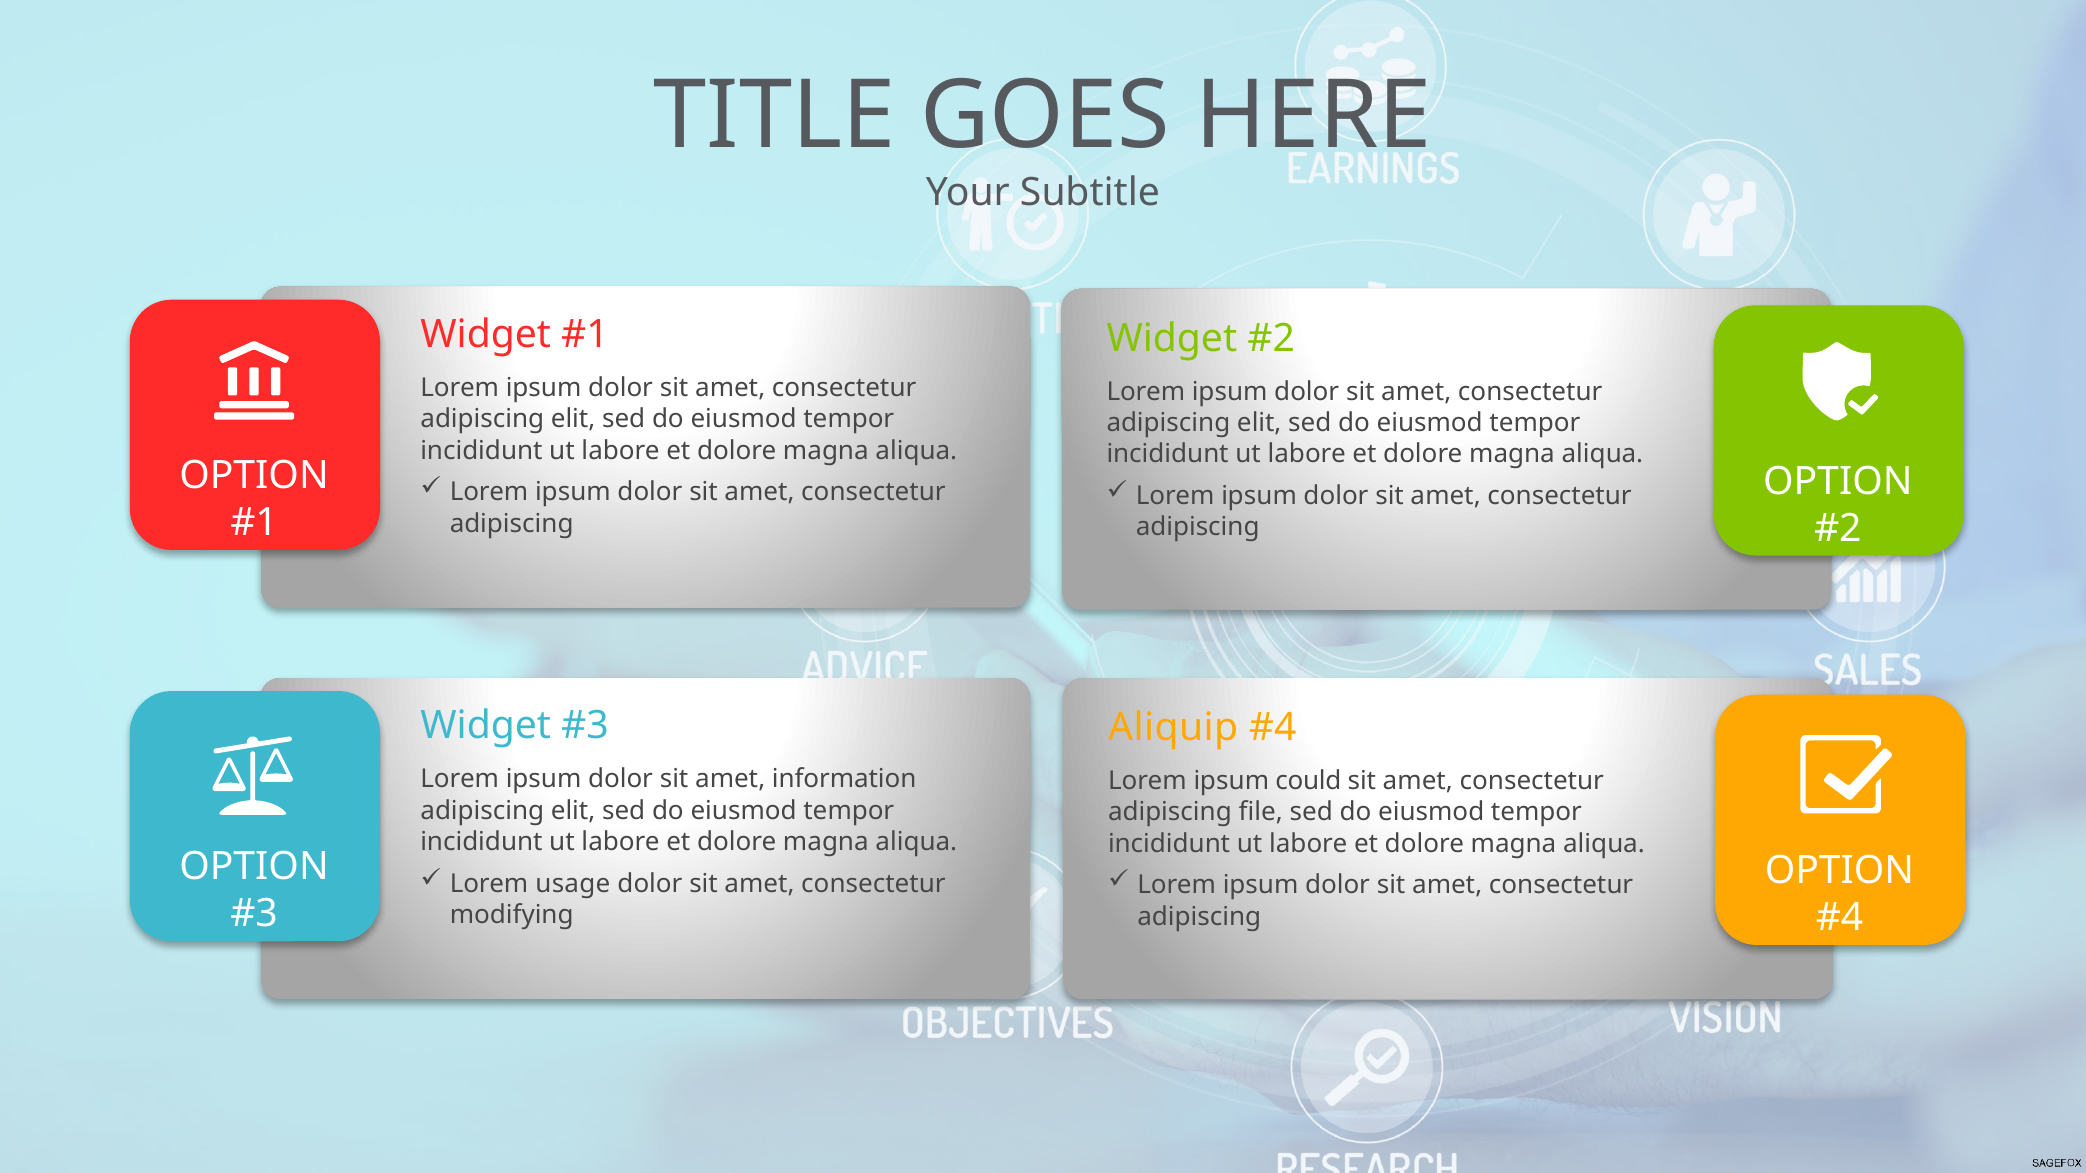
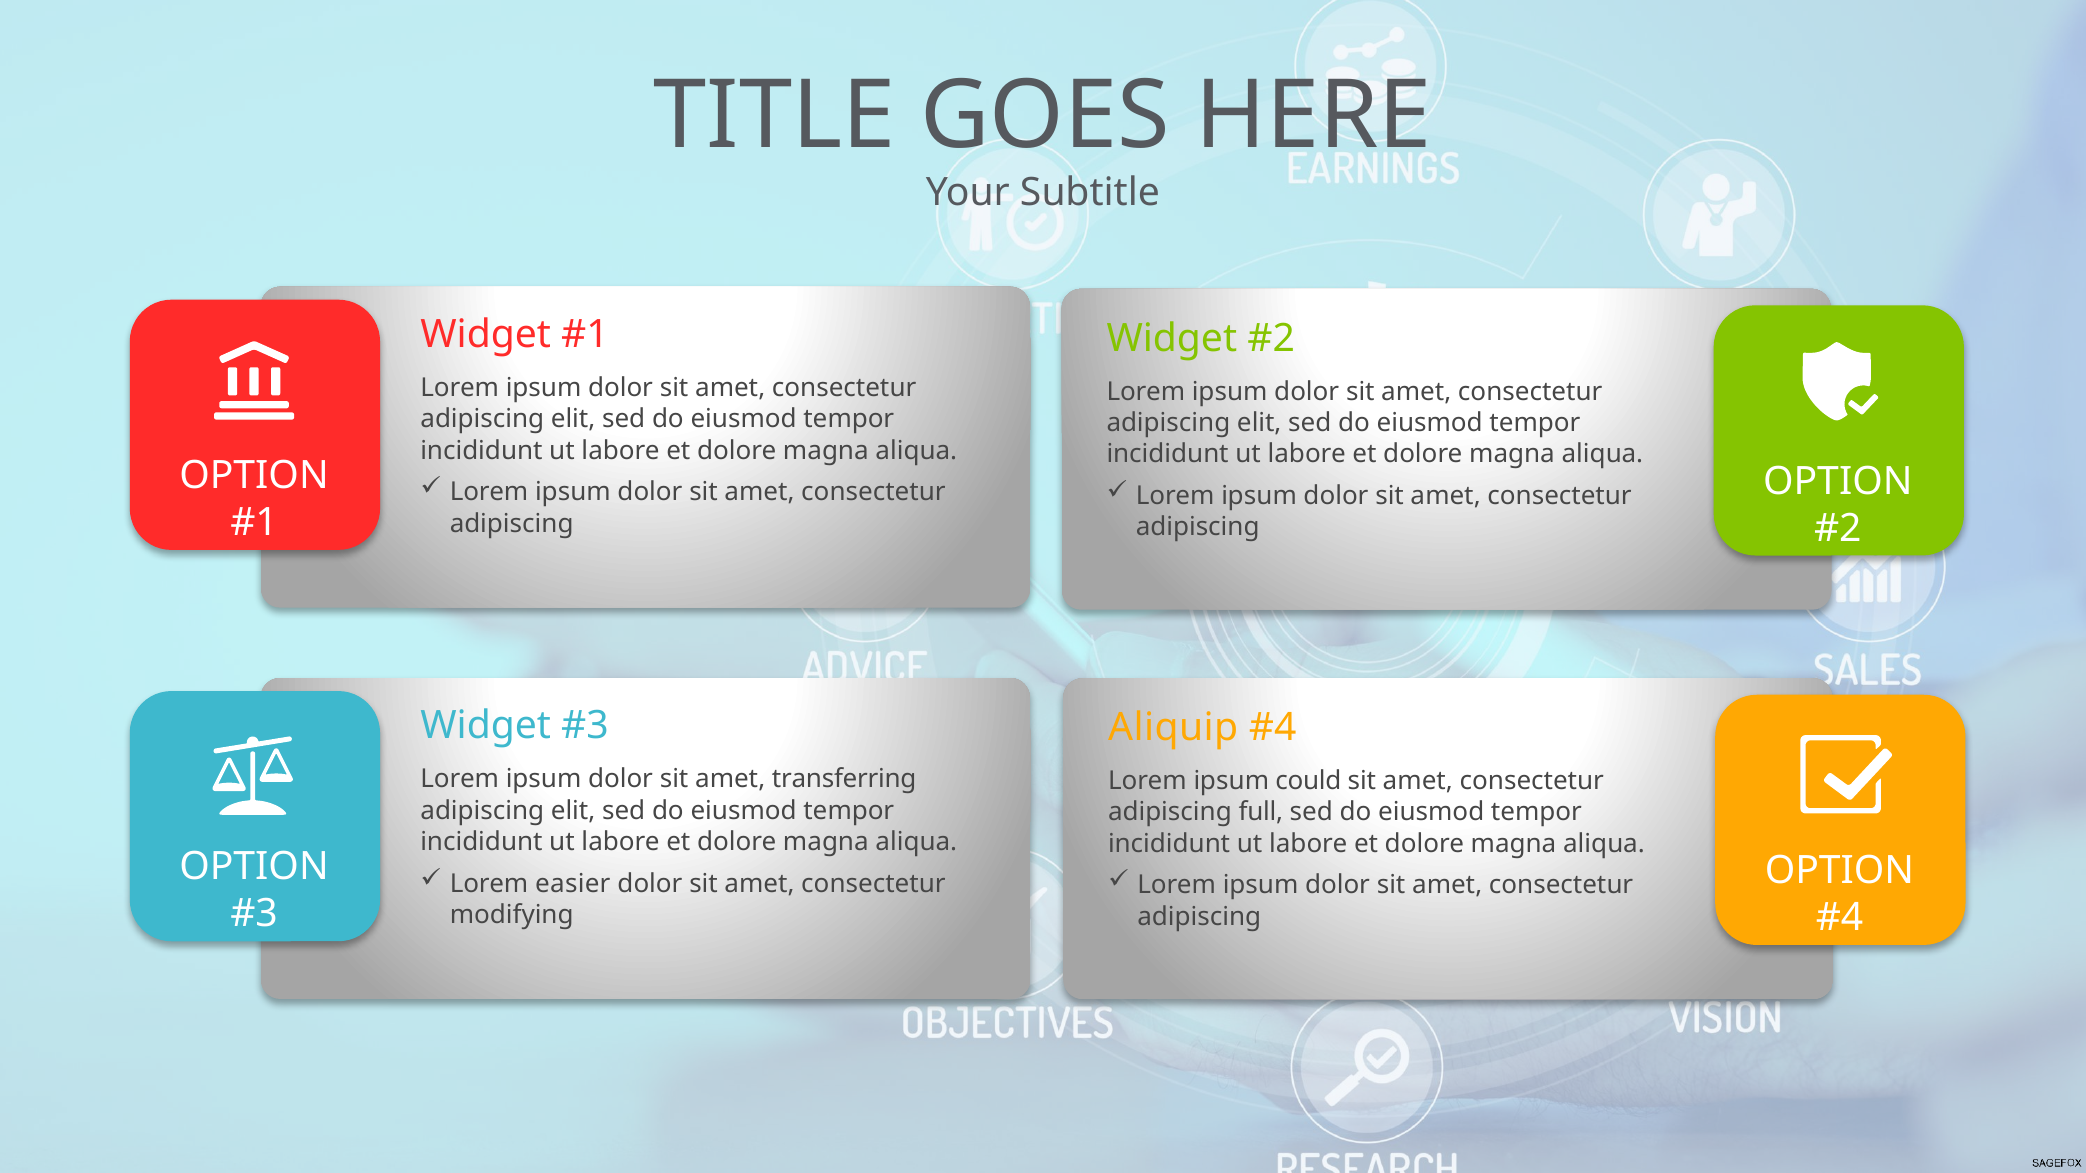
information: information -> transferring (844, 780)
file: file -> full (1261, 813)
usage: usage -> easier (573, 884)
